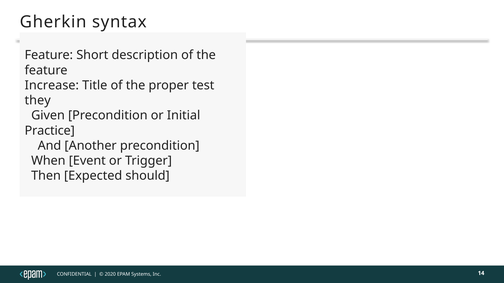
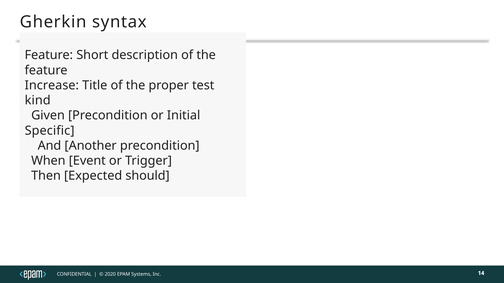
they: they -> kind (38, 101)
Practice: Practice -> Specific (50, 131)
